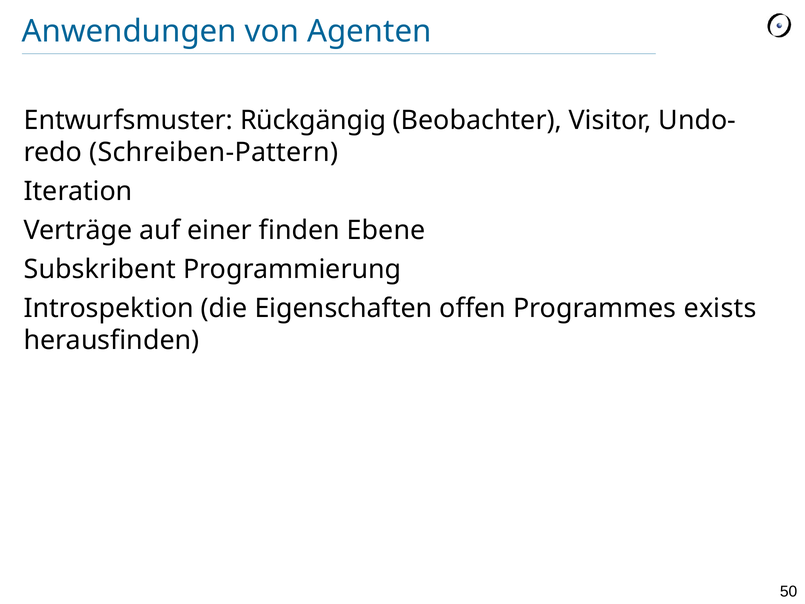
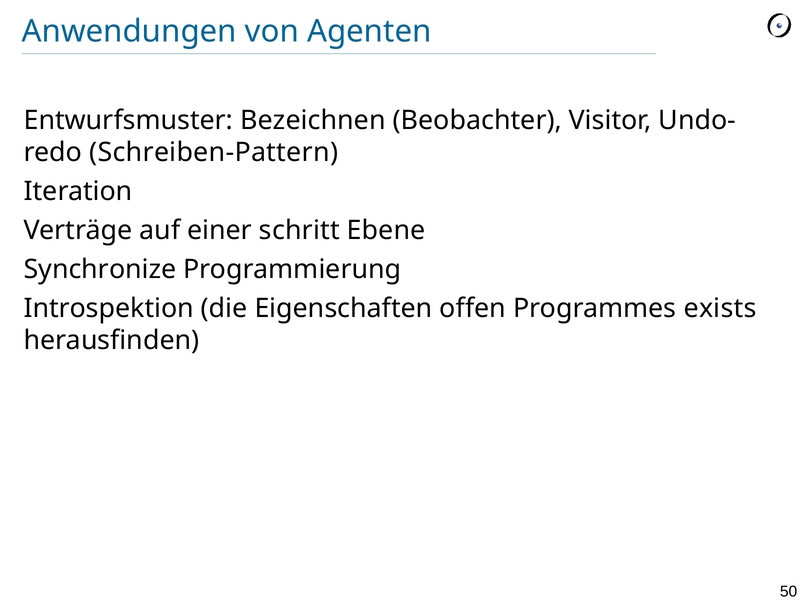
Rückgängig: Rückgängig -> Bezeichnen (313, 120)
finden: finden -> schritt (299, 230)
Subskribent: Subskribent -> Synchronize (100, 269)
